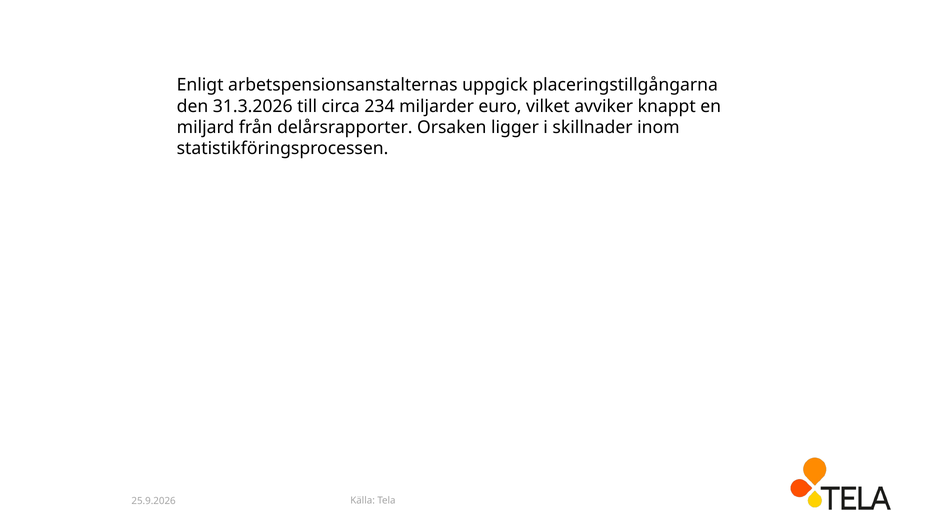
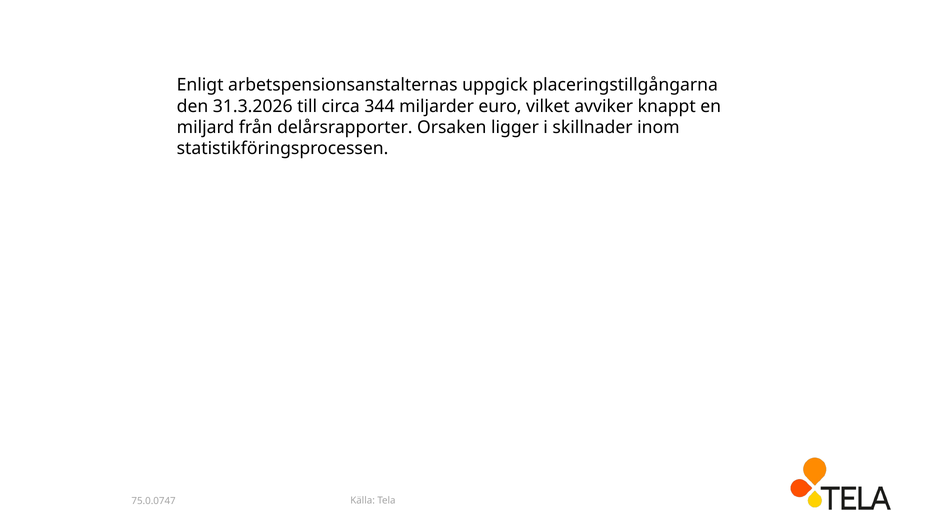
234: 234 -> 344 (379, 106)
25.9.2026: 25.9.2026 -> 75.0.0747 (154, 501)
